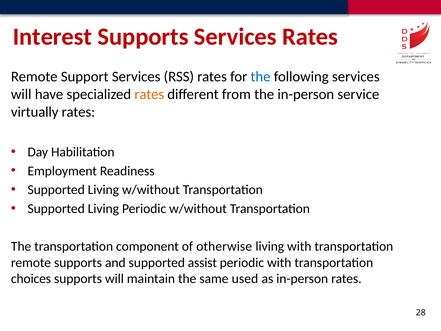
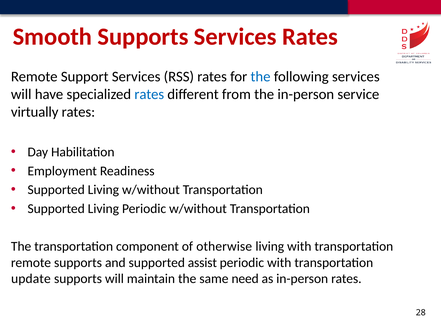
Interest: Interest -> Smooth (52, 37)
rates colour: orange -> blue (149, 94)
choices: choices -> update (31, 279)
used: used -> need (245, 279)
